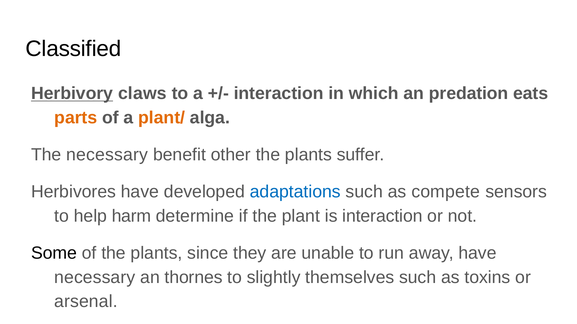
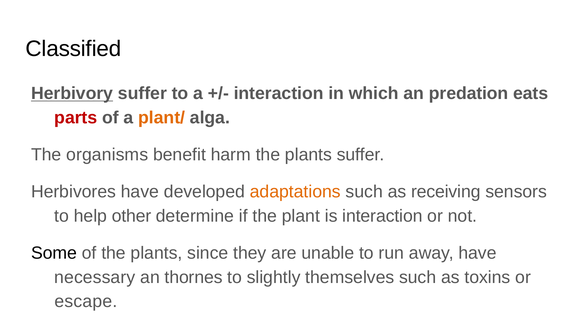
Herbivory claws: claws -> suffer (142, 93)
parts colour: orange -> red (76, 118)
The necessary: necessary -> organisms (107, 155)
other: other -> harm (231, 155)
adaptations colour: blue -> orange (295, 192)
compete: compete -> receiving (446, 192)
harm: harm -> other (132, 216)
arsenal: arsenal -> escape (86, 302)
